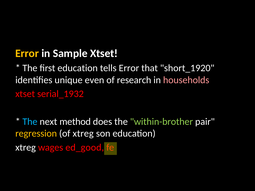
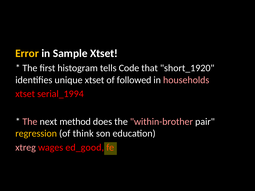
first education: education -> histogram (78, 68)
tells Error: Error -> Code (129, 68)
unique even: even -> xtset (95, 80)
research: research -> followed (134, 80)
serial_1932: serial_1932 -> serial_1994 (60, 94)
The colour: light blue -> pink (30, 122)
within-brother colour: light green -> pink (161, 122)
of xtreg: xtreg -> think (83, 134)
xtreg colour: white -> pink (26, 148)
